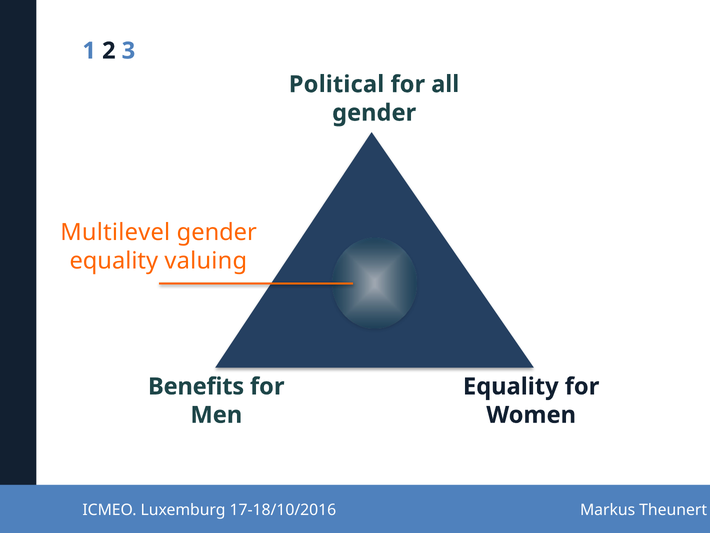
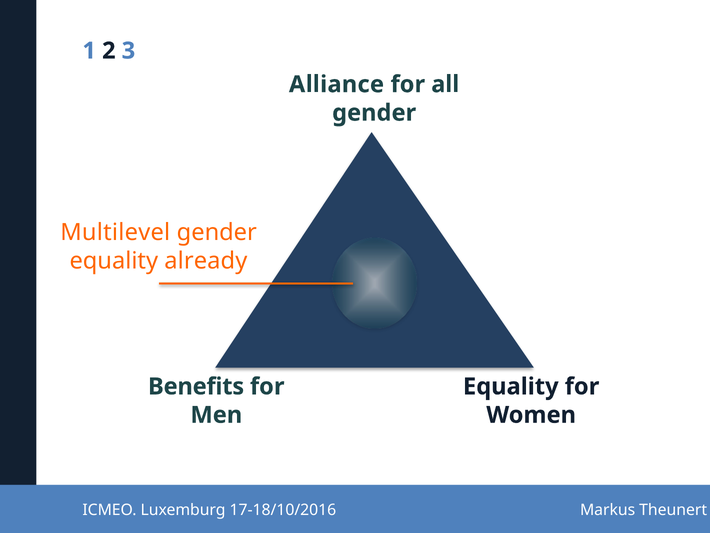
Political: Political -> Alliance (336, 84)
valuing: valuing -> already (206, 261)
